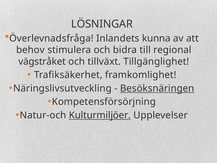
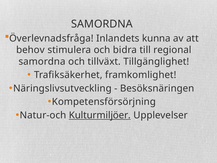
LÖSNINGAR: LÖSNINGAR -> SAMORDNA (102, 24)
vägstråket: vägstråket -> samordna (42, 61)
Besöksnäringen underline: present -> none (157, 88)
